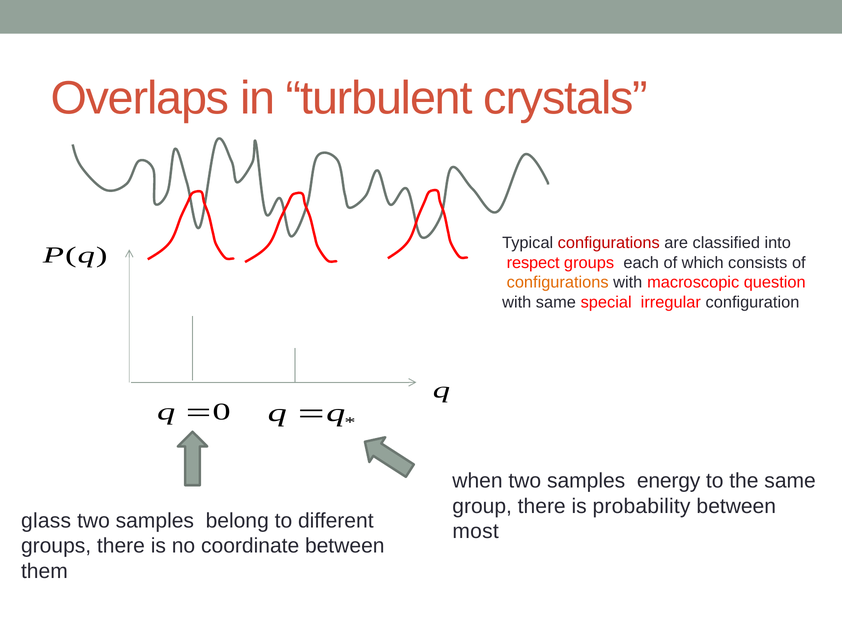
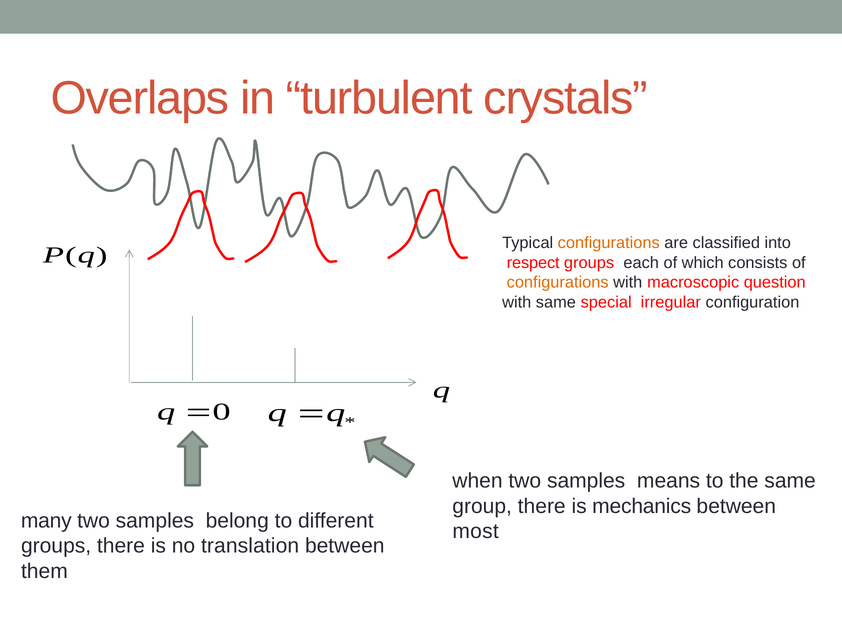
configurations colour: red -> orange (609, 243)
energy: energy -> means (669, 480)
probability: probability -> mechanics (642, 506)
glass: glass -> many (46, 520)
coordinate: coordinate -> translation (250, 546)
